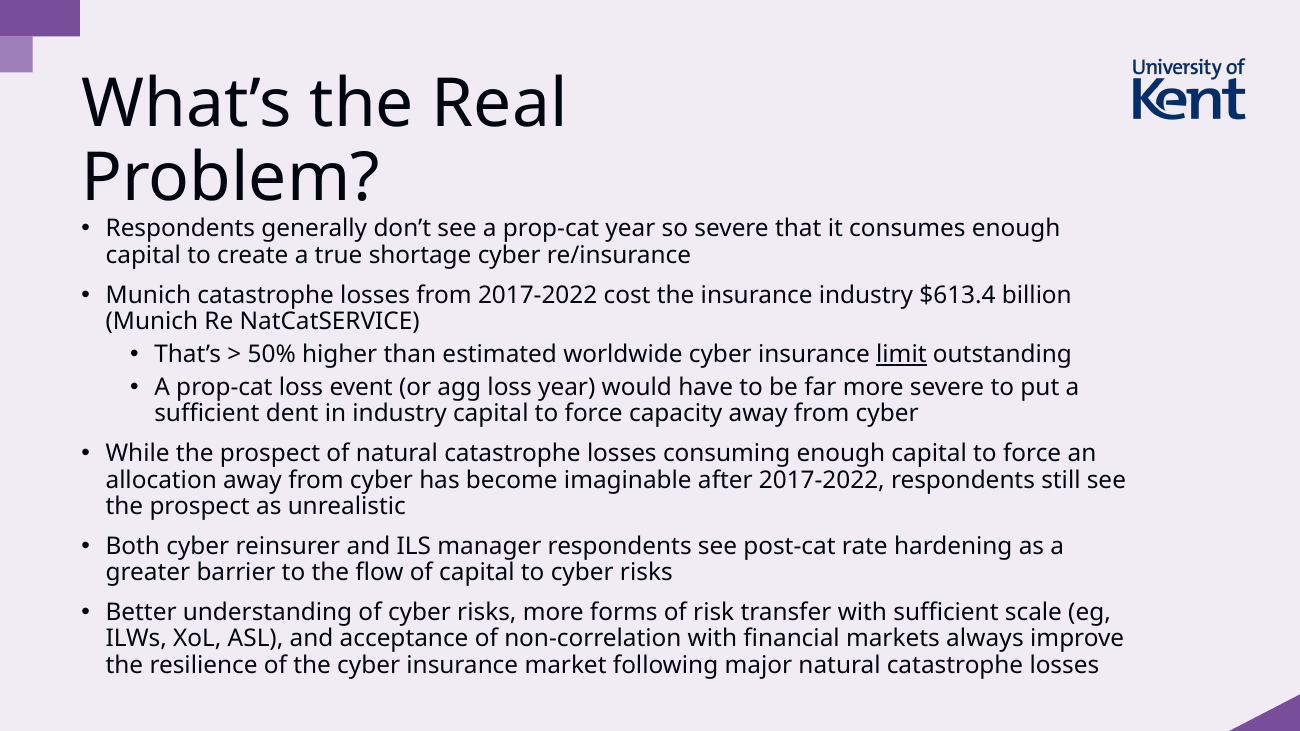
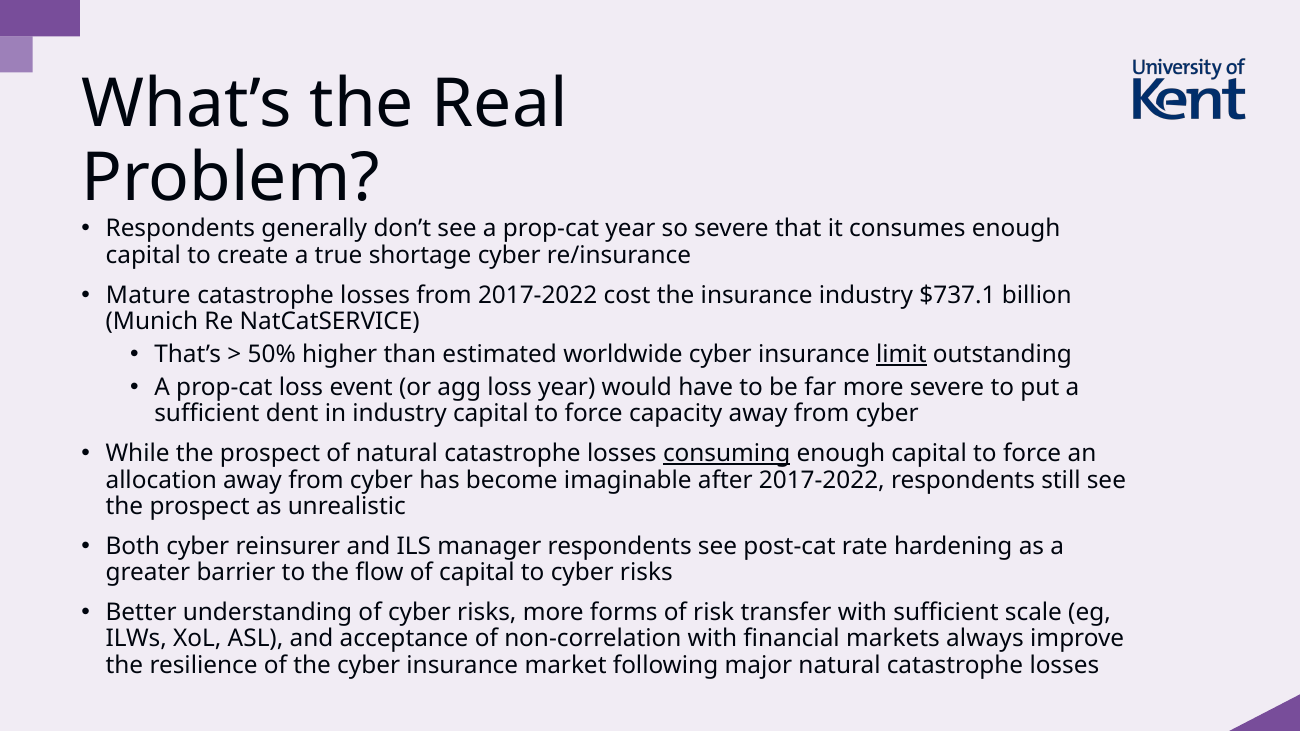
Munich: Munich -> Mature (148, 295)
$613.4: $613.4 -> $737.1 (958, 295)
consuming underline: none -> present (727, 454)
